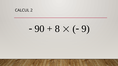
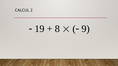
90: 90 -> 19 (39, 29)
